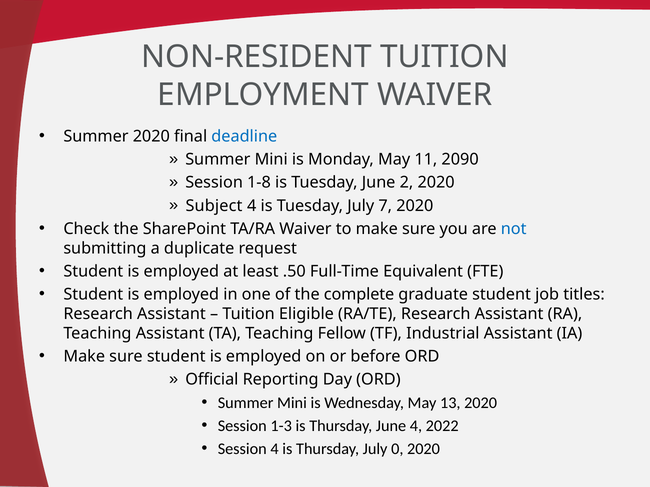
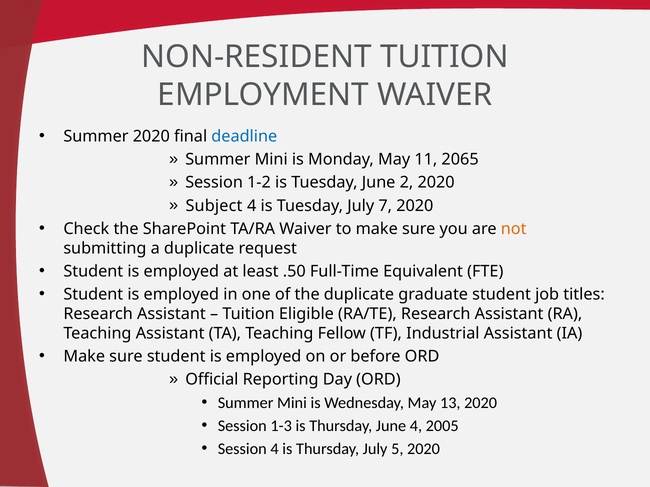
2090: 2090 -> 2065 (460, 160)
1-8: 1-8 -> 1-2 (259, 183)
not colour: blue -> orange (514, 229)
the complete: complete -> duplicate (359, 295)
2022: 2022 -> 2005 (442, 426)
0: 0 -> 5 (397, 449)
